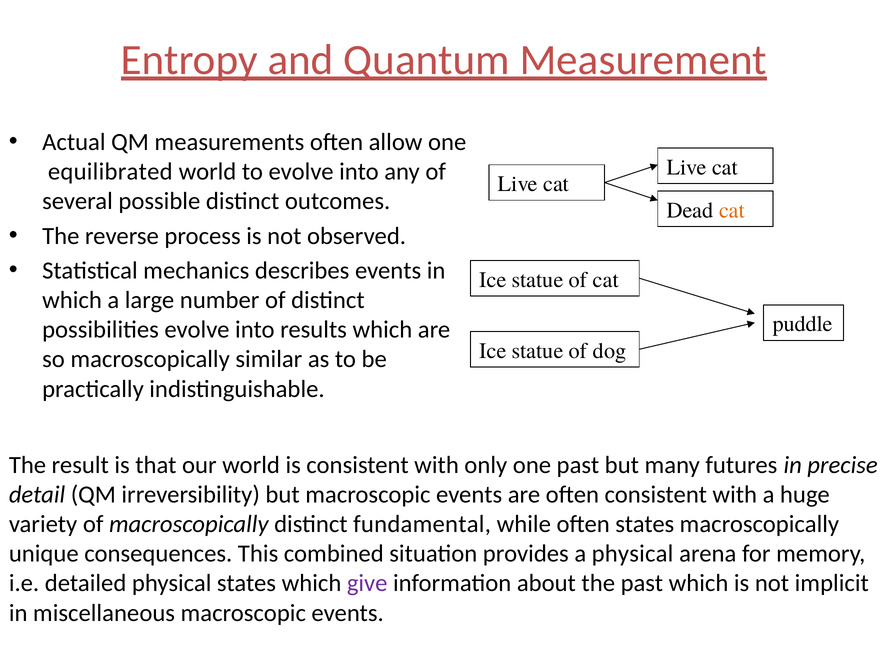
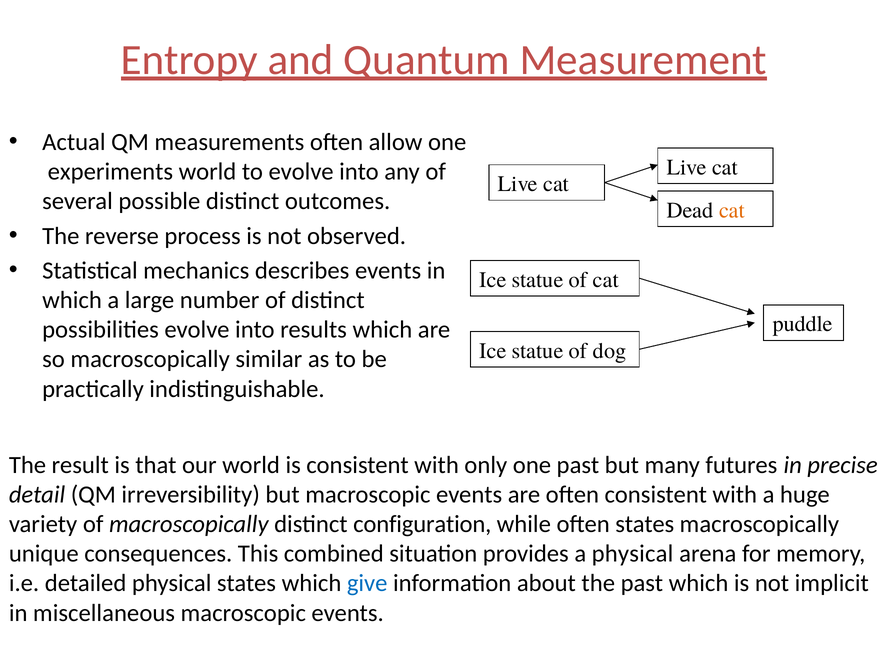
equilibrated: equilibrated -> experiments (110, 172)
fundamental: fundamental -> configuration (422, 524)
give colour: purple -> blue (367, 583)
